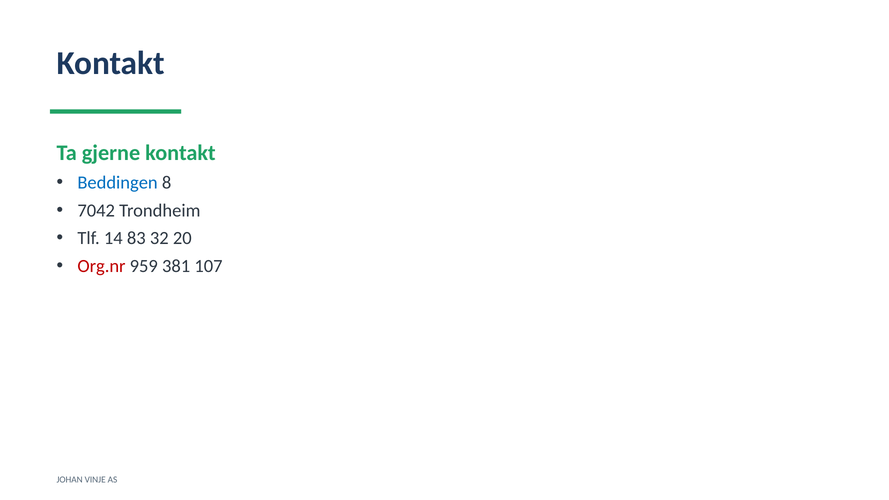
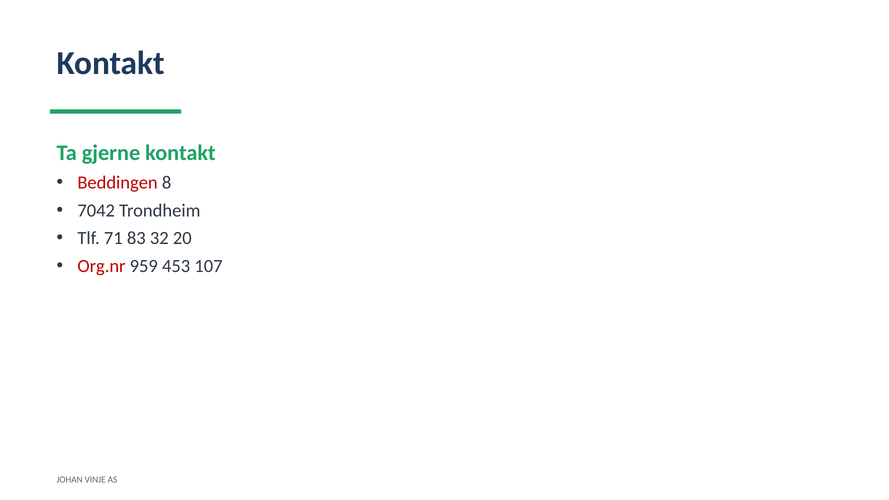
Beddingen colour: blue -> red (118, 183)
14: 14 -> 71 (113, 238)
381: 381 -> 453 (176, 266)
